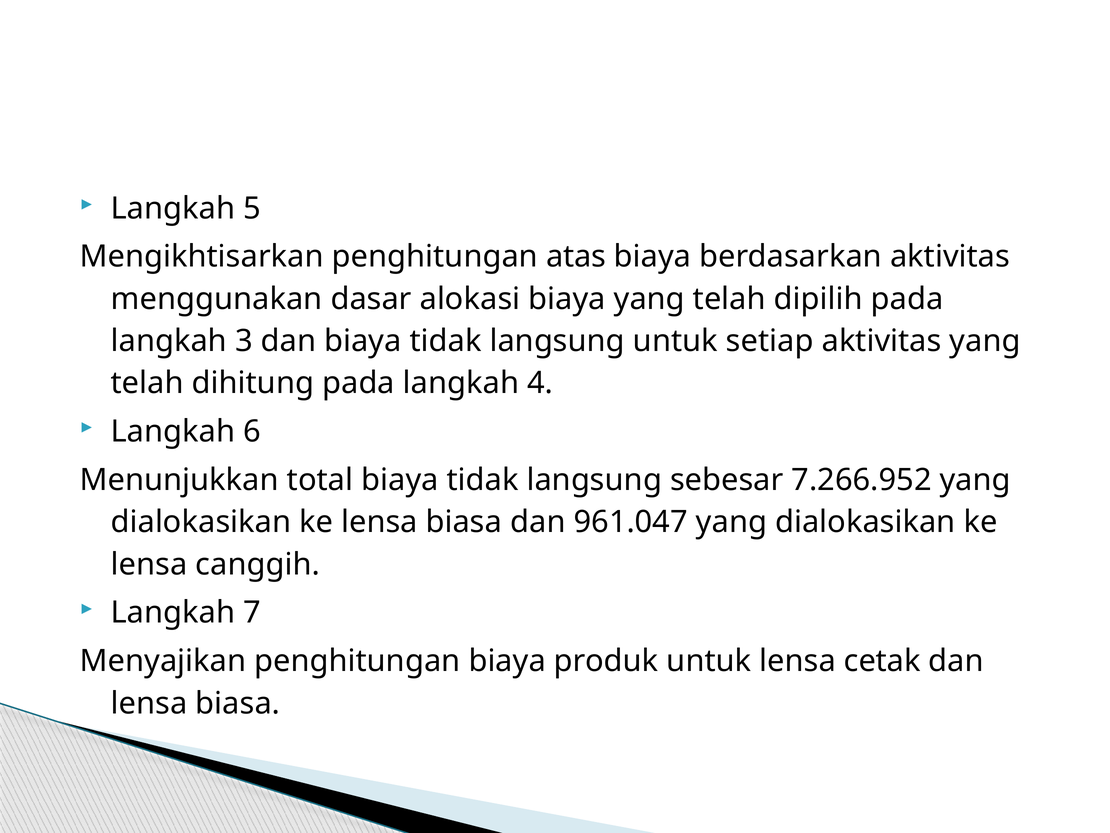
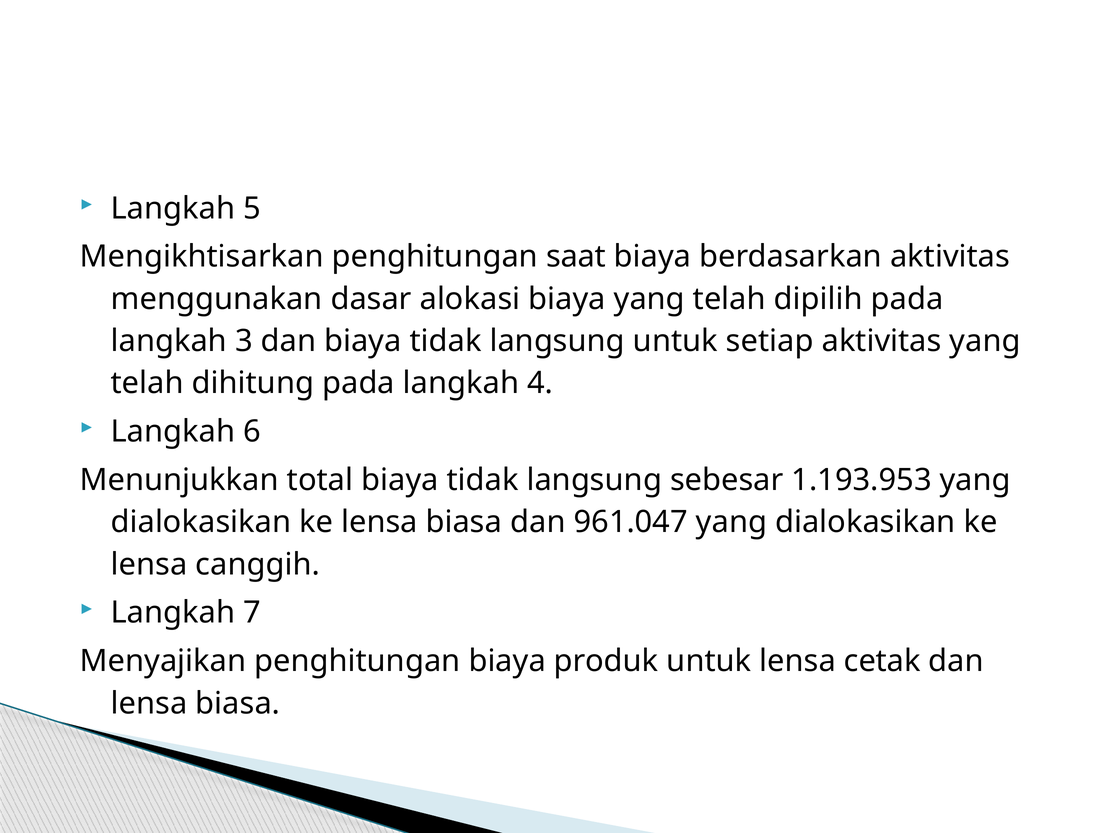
atas: atas -> saat (576, 257)
7.266.952: 7.266.952 -> 1.193.953 (862, 480)
